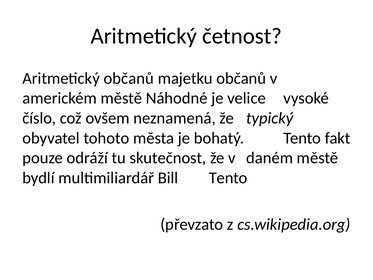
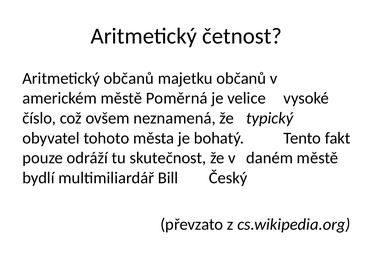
Náhodné: Náhodné -> Poměrná (177, 98)
Bill Tento: Tento -> Český (228, 178)
